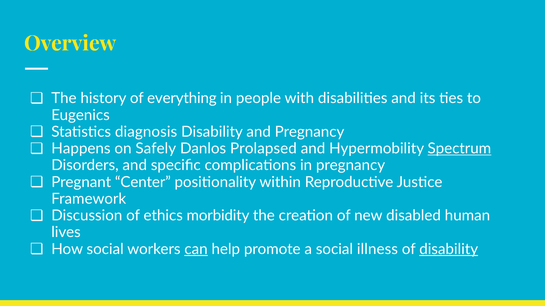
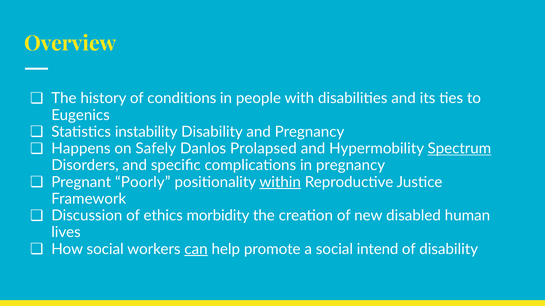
everything: everything -> conditions (182, 98)
diagnosis: diagnosis -> instability (146, 132)
Center: Center -> Poorly (143, 182)
within underline: none -> present (280, 182)
illness: illness -> intend (378, 249)
disability underline: present -> none (449, 249)
